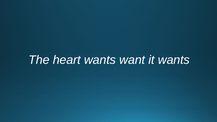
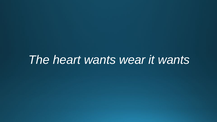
want: want -> wear (132, 60)
